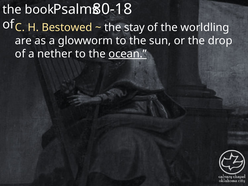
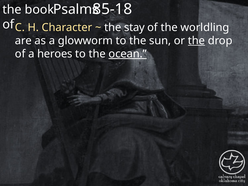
80-18: 80-18 -> 85-18 (112, 9)
Bestowed: Bestowed -> Character (67, 27)
the underline: none -> present (196, 41)
nether: nether -> heroes (55, 54)
